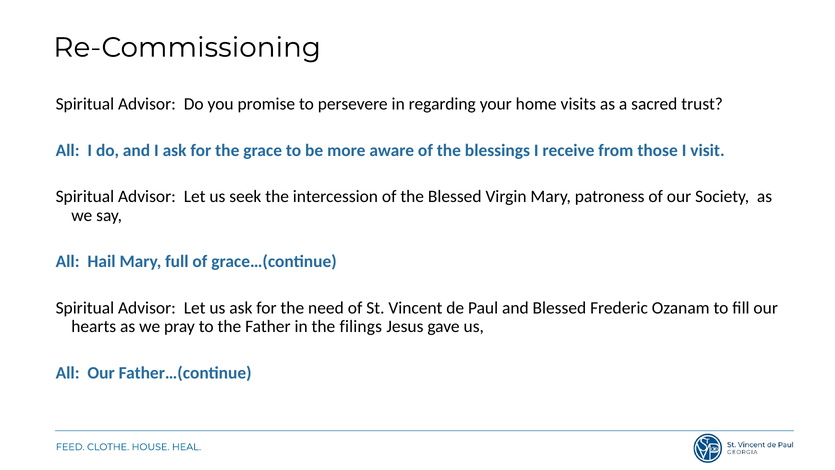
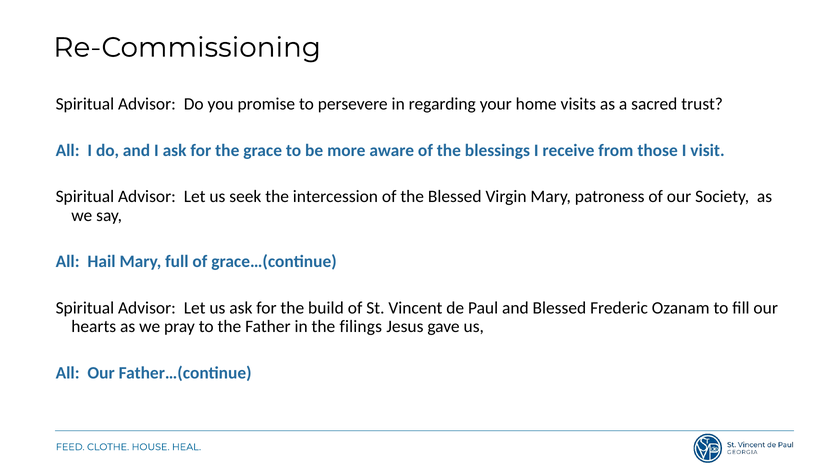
need: need -> build (326, 308)
